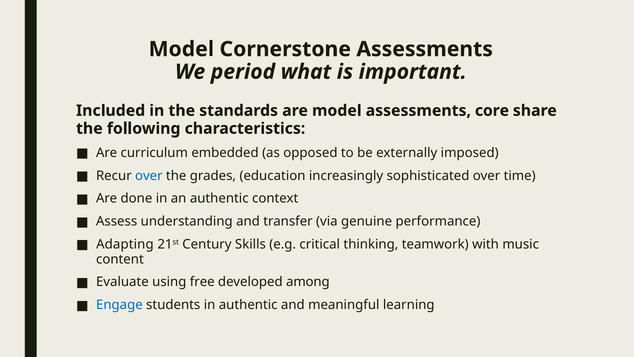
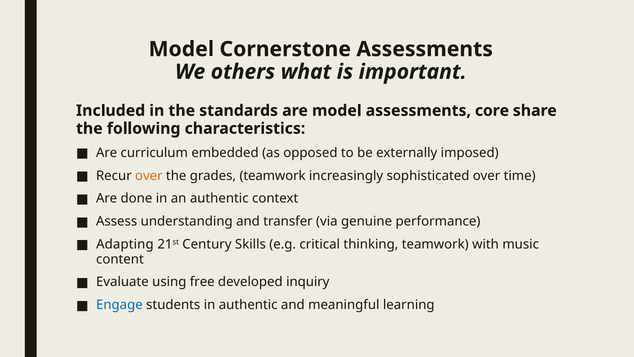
period: period -> others (243, 72)
over colour: blue -> orange (149, 176)
grades education: education -> teamwork (273, 176)
among: among -> inquiry (308, 282)
